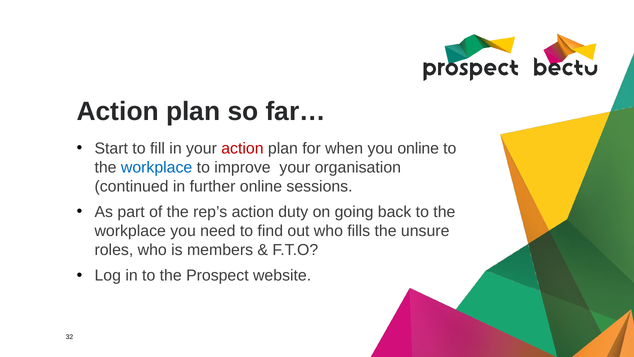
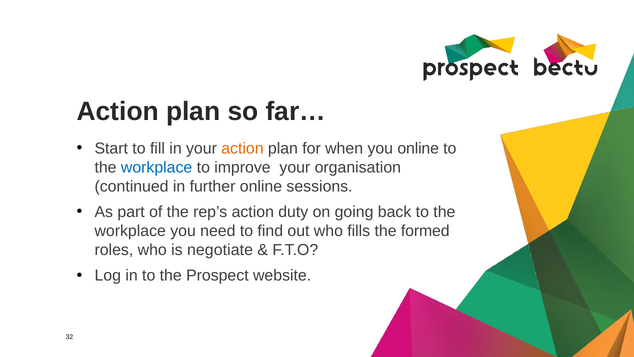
action colour: red -> orange (242, 148)
unsure: unsure -> formed (425, 231)
members: members -> negotiate (220, 250)
